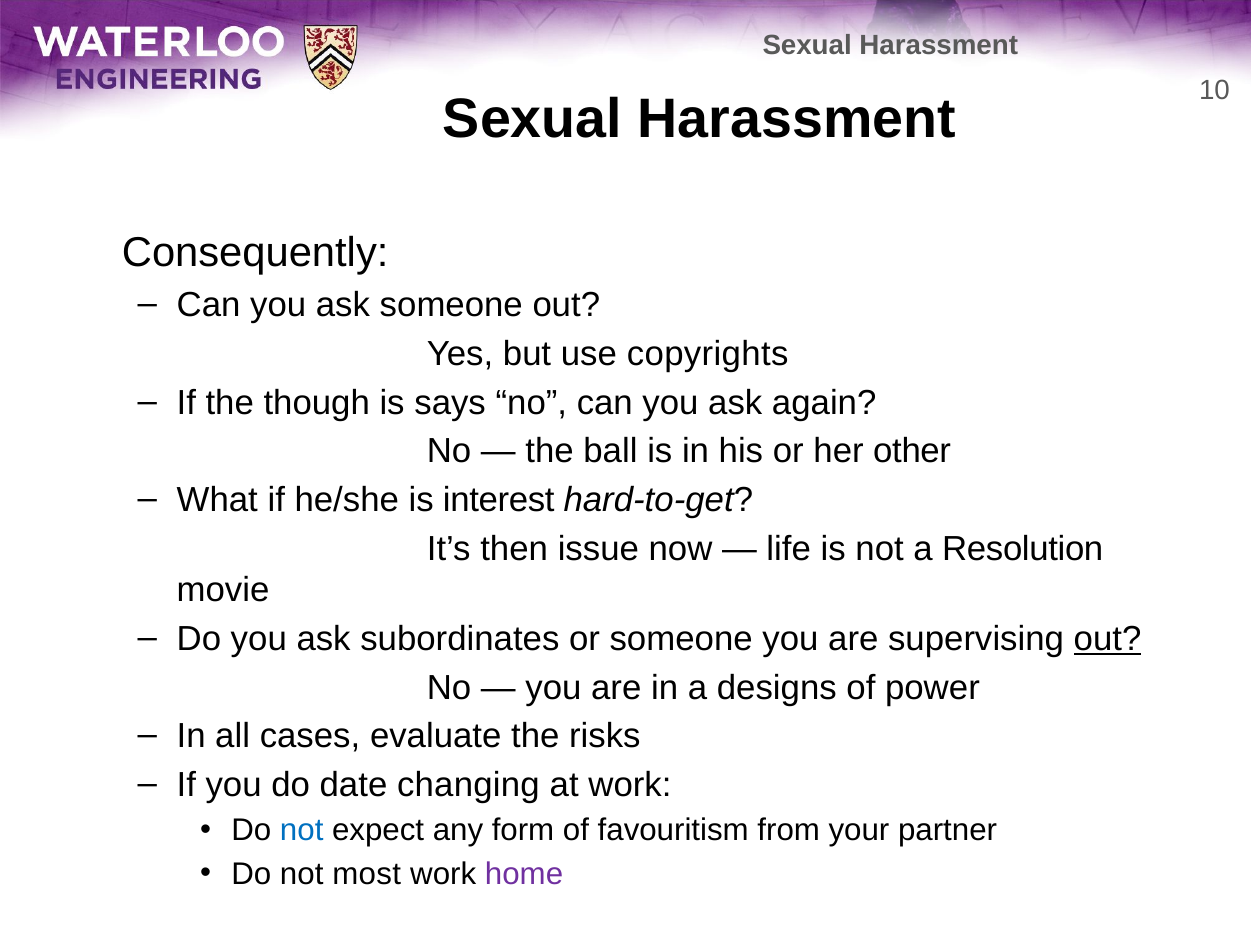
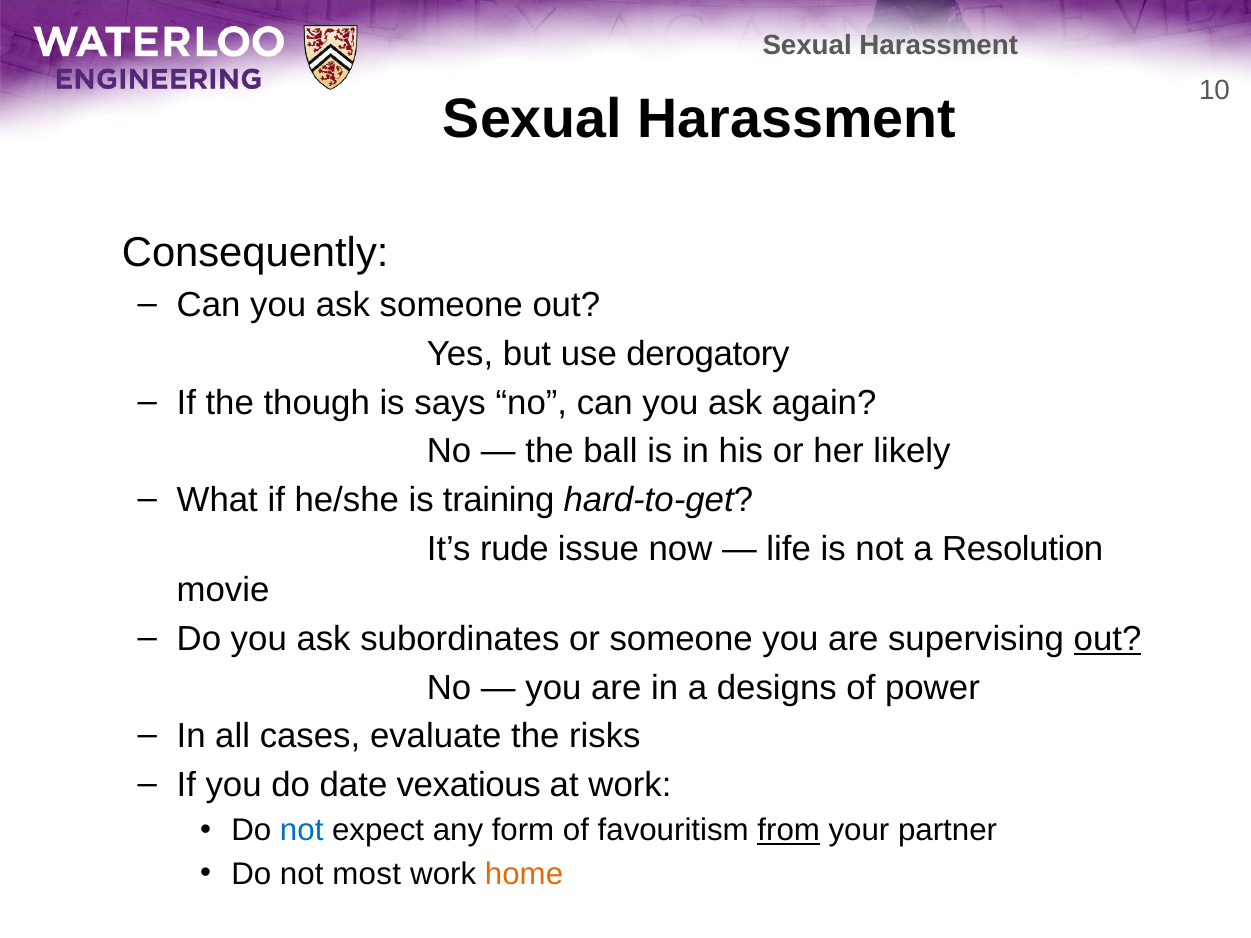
copyrights: copyrights -> derogatory (708, 354)
other: other -> likely (912, 451)
interest: interest -> training (499, 500)
then: then -> rude (514, 549)
changing: changing -> vexatious (469, 785)
from underline: none -> present (789, 831)
home colour: purple -> orange (524, 875)
